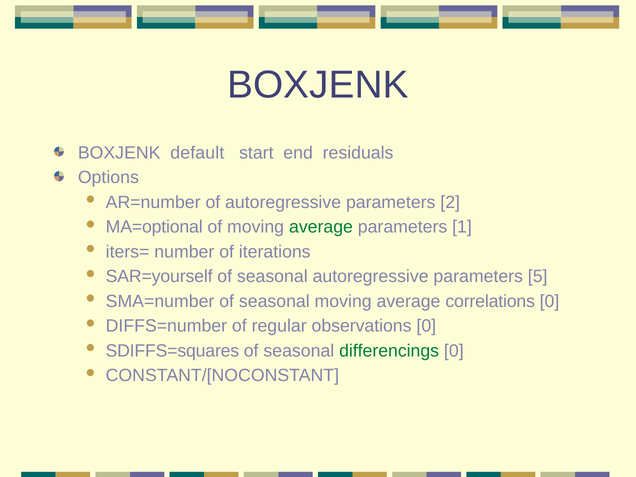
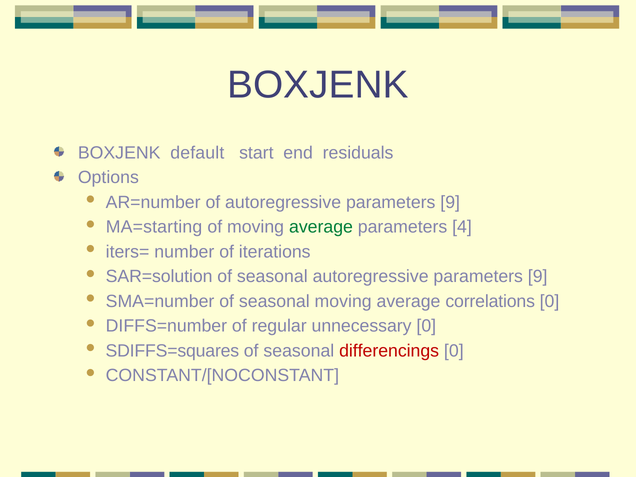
of autoregressive parameters 2: 2 -> 9 (450, 202)
MA=optional: MA=optional -> MA=starting (154, 227)
1: 1 -> 4 (462, 227)
SAR=yourself: SAR=yourself -> SAR=solution (159, 277)
seasonal autoregressive parameters 5: 5 -> 9 (538, 277)
observations: observations -> unnecessary (362, 326)
differencings colour: green -> red (389, 351)
